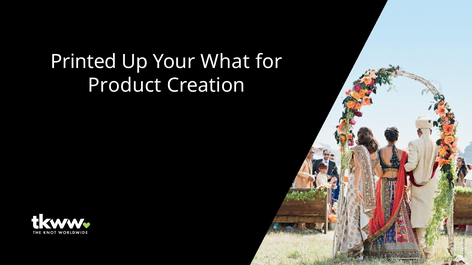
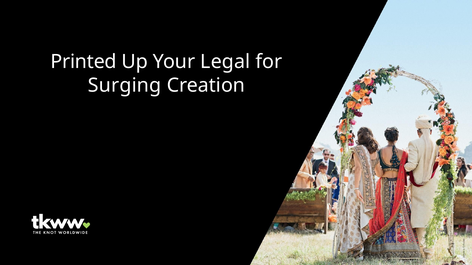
What: What -> Legal (225, 62)
Product: Product -> Surging (125, 85)
